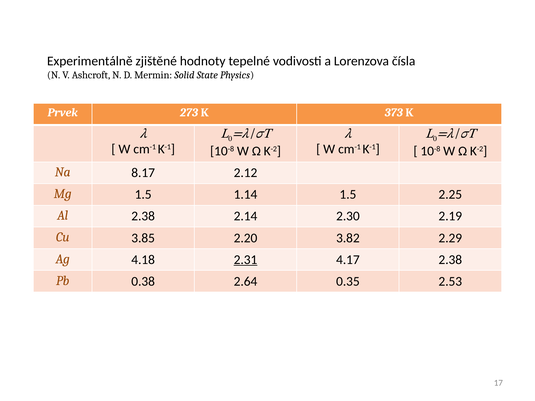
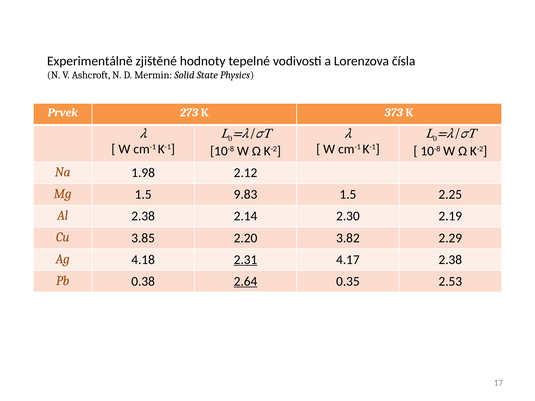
8.17: 8.17 -> 1.98 (143, 173)
1.14: 1.14 -> 9.83 (246, 195)
2.64 underline: none -> present (246, 281)
